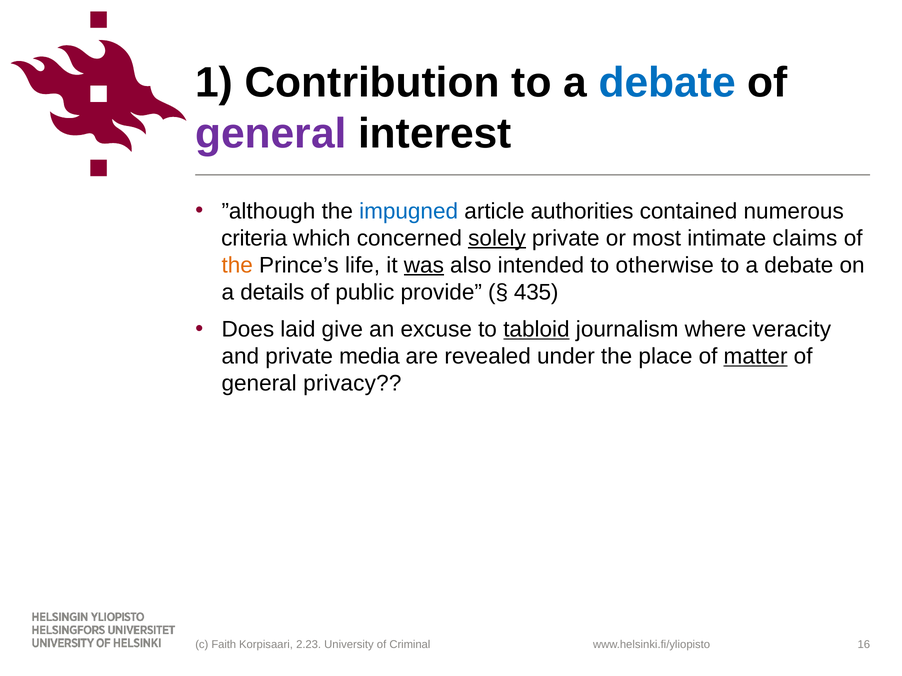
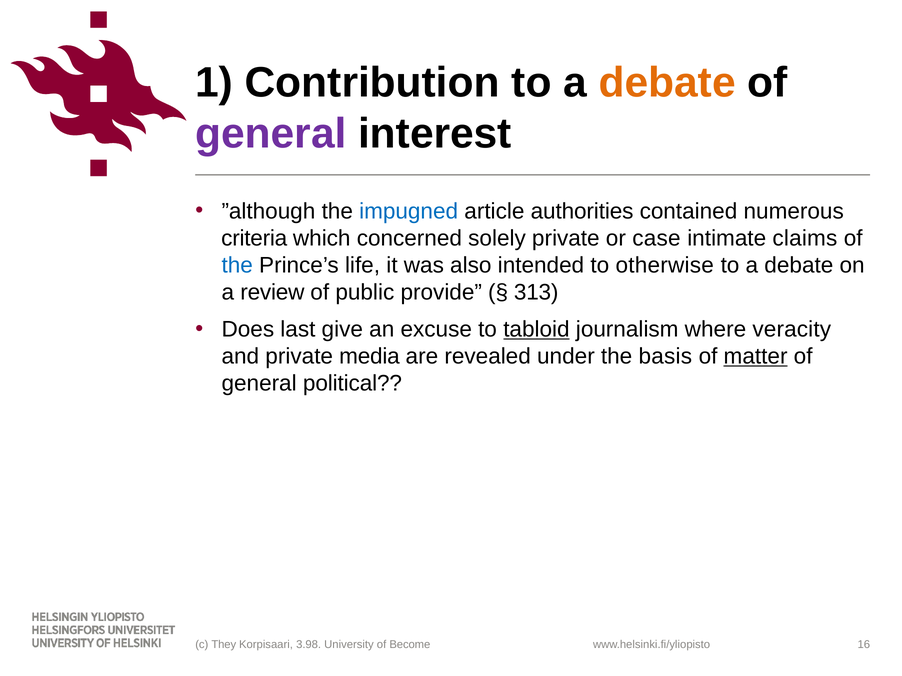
debate colour: blue -> orange (667, 83)
solely underline: present -> none (497, 238)
most: most -> case (656, 238)
the colour: orange -> blue (237, 265)
was underline: present -> none (424, 265)
details: details -> review (272, 292)
435: 435 -> 313 (536, 292)
laid: laid -> last (298, 330)
place: place -> basis (665, 357)
privacy: privacy -> political (352, 384)
Faith: Faith -> They (224, 645)
2.23: 2.23 -> 3.98 (309, 645)
Criminal: Criminal -> Become (410, 645)
